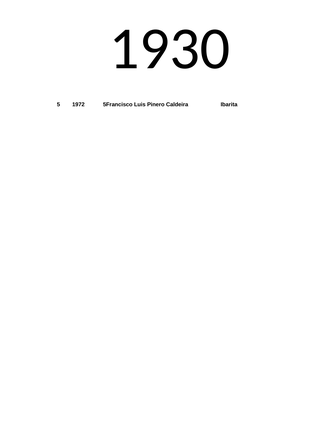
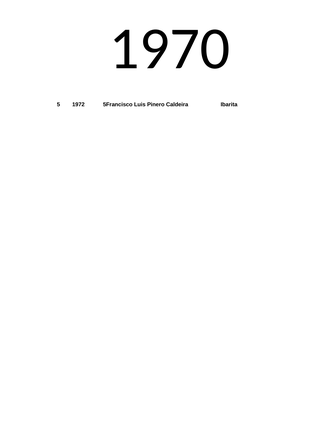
1930: 1930 -> 1970 (170, 49)
